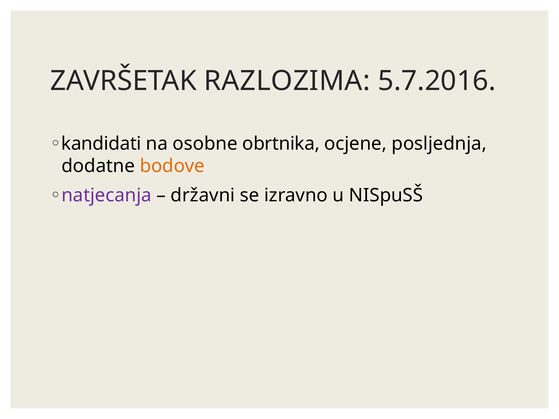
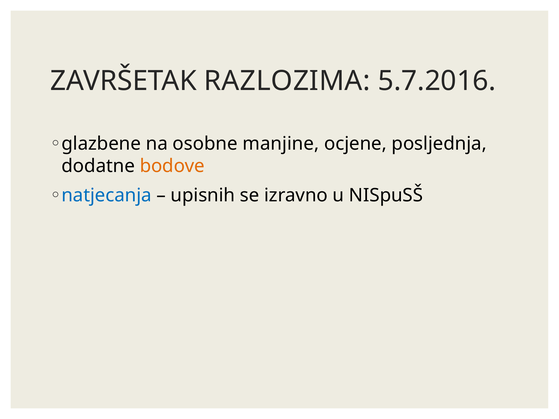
kandidati: kandidati -> glazbene (101, 144)
obrtnika: obrtnika -> manjine (281, 144)
natjecanja colour: purple -> blue (107, 196)
državni: državni -> upisnih (203, 196)
